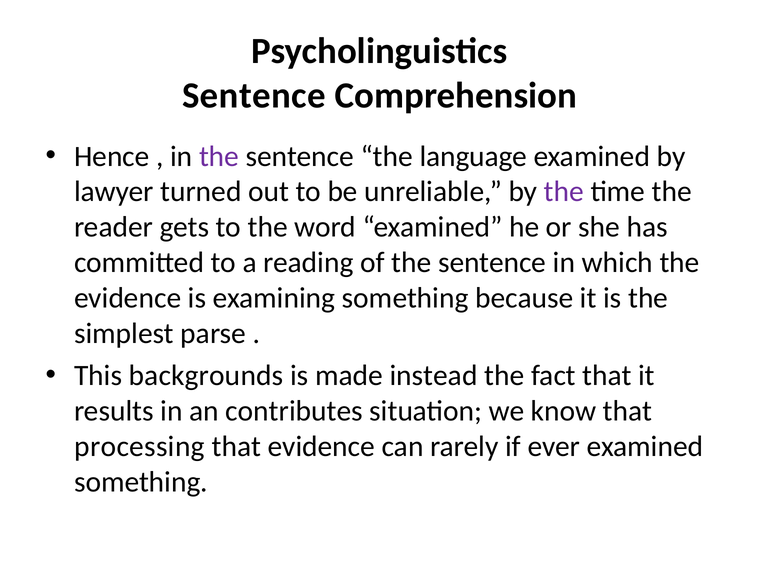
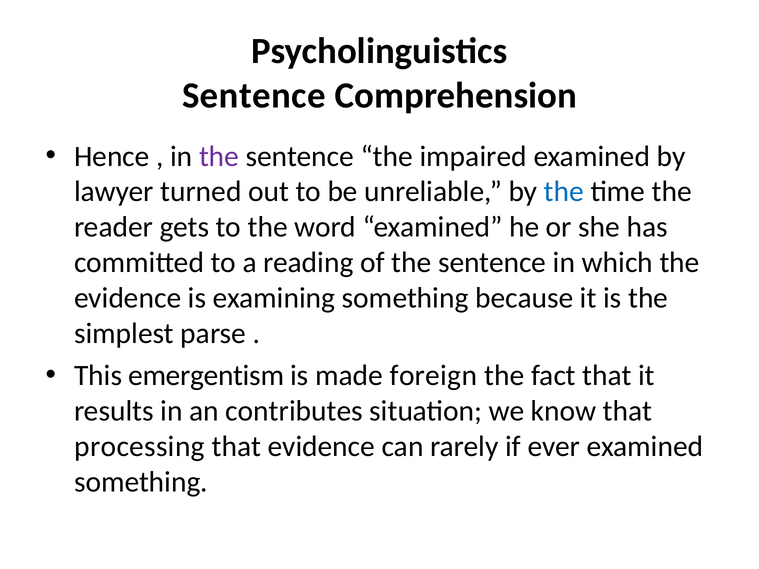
language: language -> impaired (473, 156)
the colour: purple -> blue (564, 192)
backgrounds: backgrounds -> emergentism (206, 376)
instead: instead -> foreign (433, 376)
